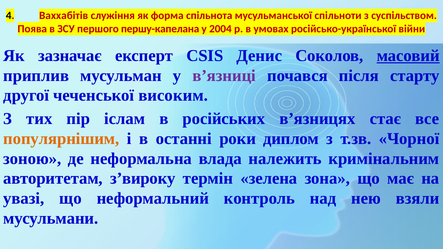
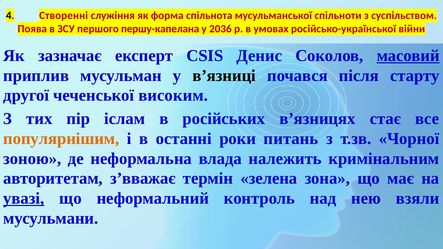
Ваххабітів: Ваххабітів -> Створенні (64, 16)
2004: 2004 -> 2036 (220, 29)
в’язниці colour: purple -> black (224, 76)
диплом: диплом -> питань (291, 139)
з’вироку: з’вироку -> з’вважає (143, 179)
увазі underline: none -> present (24, 199)
